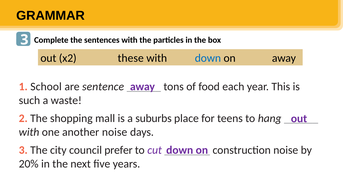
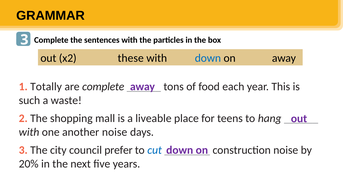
School: School -> Totally (46, 87)
are sentence: sentence -> complete (103, 87)
suburbs: suburbs -> liveable (153, 118)
cut colour: purple -> blue (155, 150)
